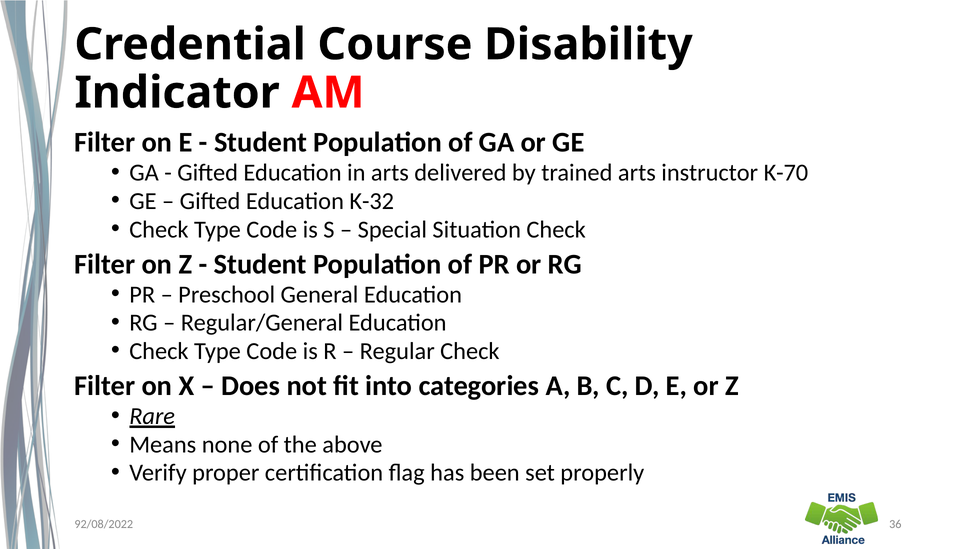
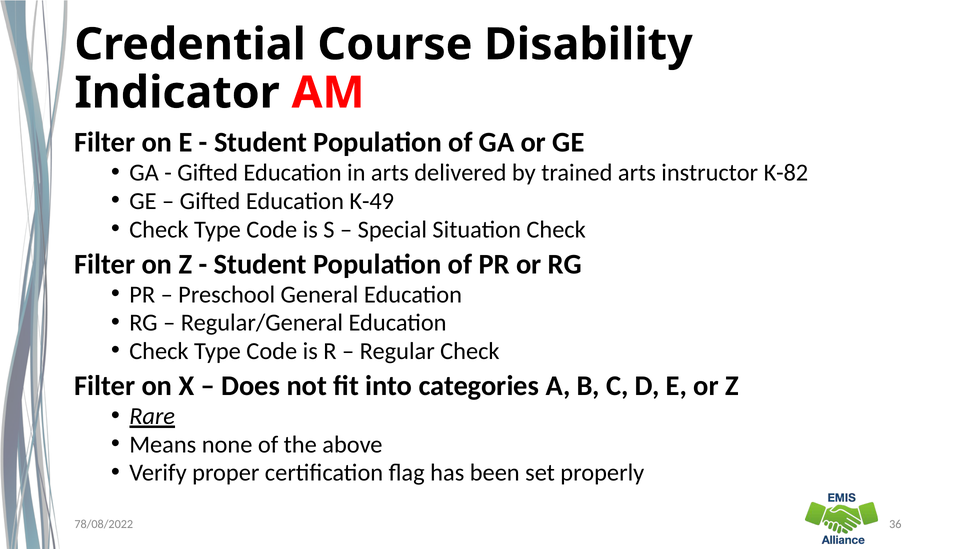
K-70: K-70 -> K-82 (786, 173)
K-32: K-32 -> K-49 (372, 201)
92/08/2022: 92/08/2022 -> 78/08/2022 (104, 524)
